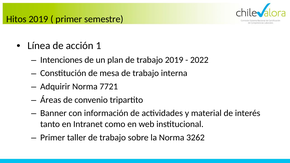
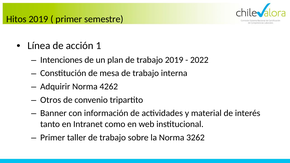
7721: 7721 -> 4262 (109, 87)
Áreas: Áreas -> Otros (51, 100)
